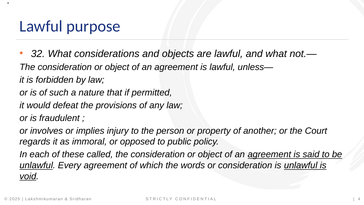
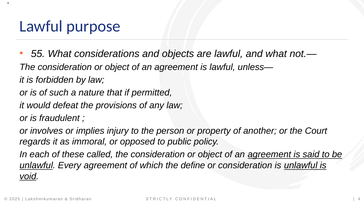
32: 32 -> 55 (38, 54)
words: words -> define (193, 165)
